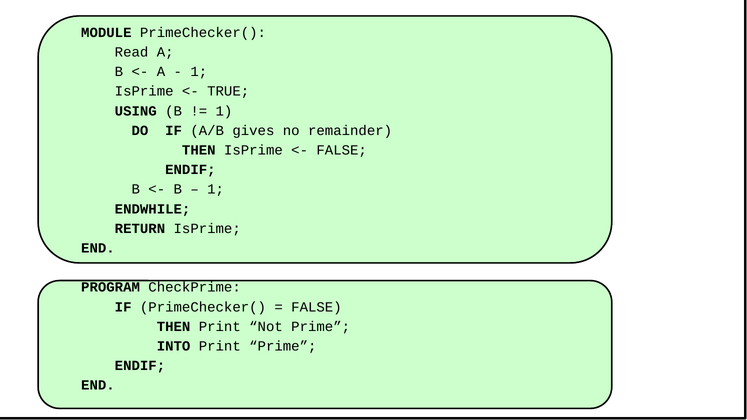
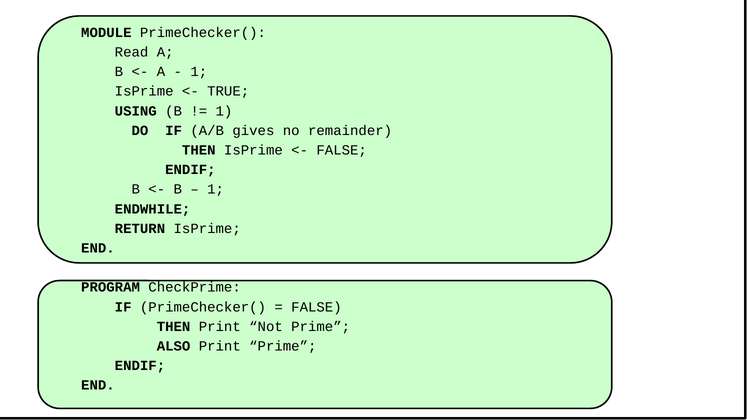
INTO: INTO -> ALSO (174, 346)
